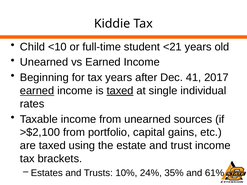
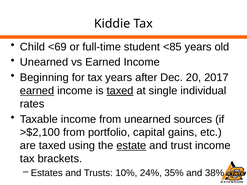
<10: <10 -> <69 (57, 47)
<21: <21 -> <85 (172, 47)
41: 41 -> 20 (194, 78)
estate underline: none -> present (131, 146)
61%: 61% -> 38% (215, 173)
